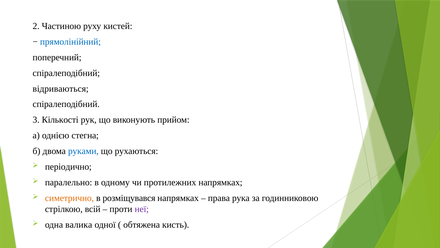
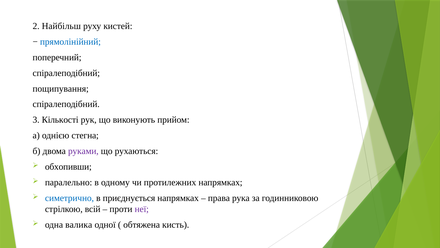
Частиною: Частиною -> Найбільш (61, 26)
відриваються: відриваються -> пощипування (61, 88)
руками colour: blue -> purple (83, 151)
періодично: періодично -> обхопивши (68, 166)
симетрично colour: orange -> blue (69, 198)
розміщувався: розміщувався -> приєднується (129, 198)
